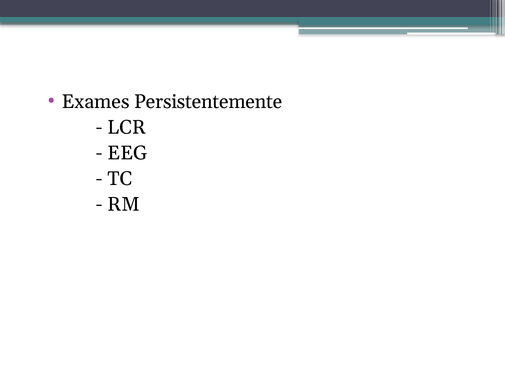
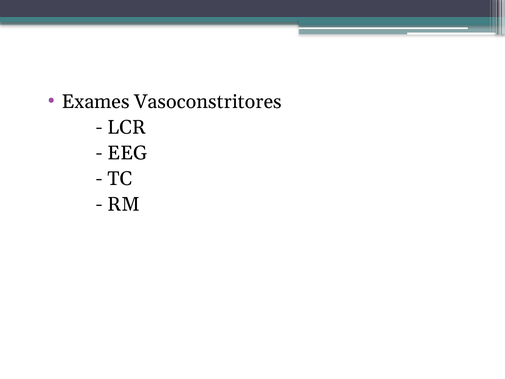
Persistentemente: Persistentemente -> Vasoconstritores (208, 102)
